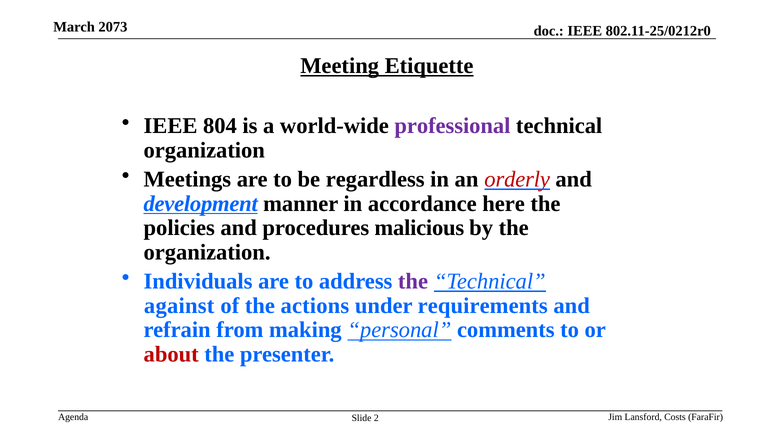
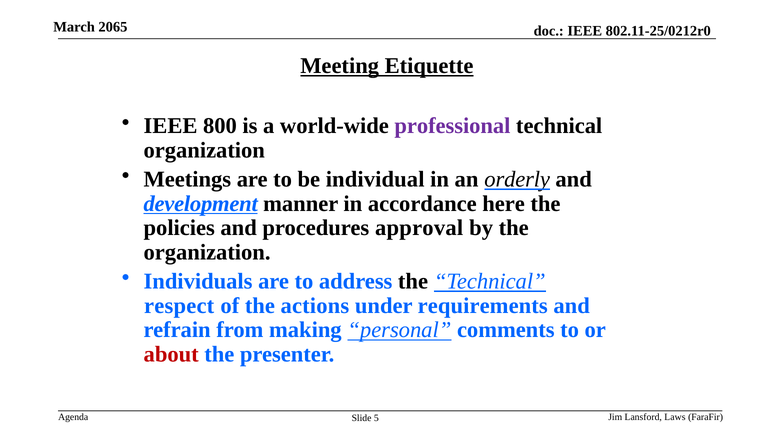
2073: 2073 -> 2065 (113, 27)
804: 804 -> 800 (220, 126)
regardless: regardless -> individual (375, 179)
orderly colour: red -> black (517, 179)
malicious: malicious -> approval (419, 228)
the colour: purple -> black (413, 281)
against: against -> respect (179, 306)
Costs: Costs -> Laws (675, 418)
2: 2 -> 5 (376, 418)
